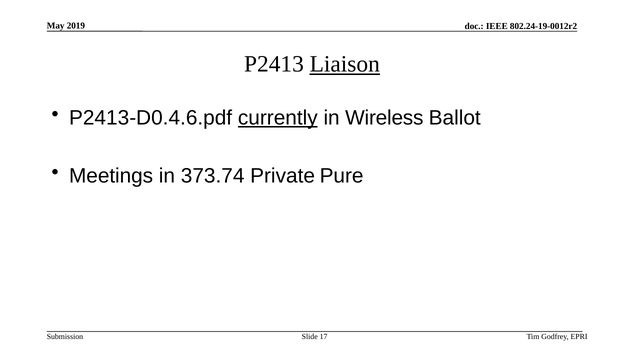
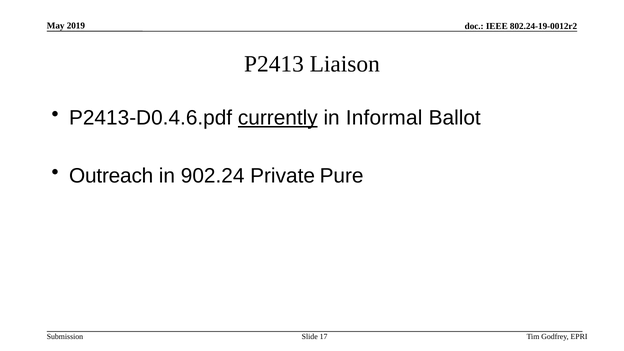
Liaison underline: present -> none (345, 64)
Wireless: Wireless -> Informal (384, 118)
Meetings: Meetings -> Outreach (111, 176)
373.74: 373.74 -> 902.24 (213, 176)
